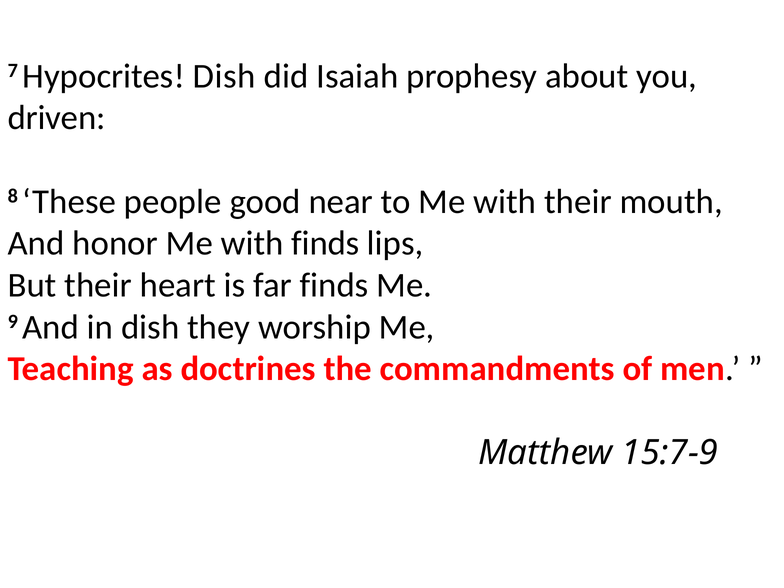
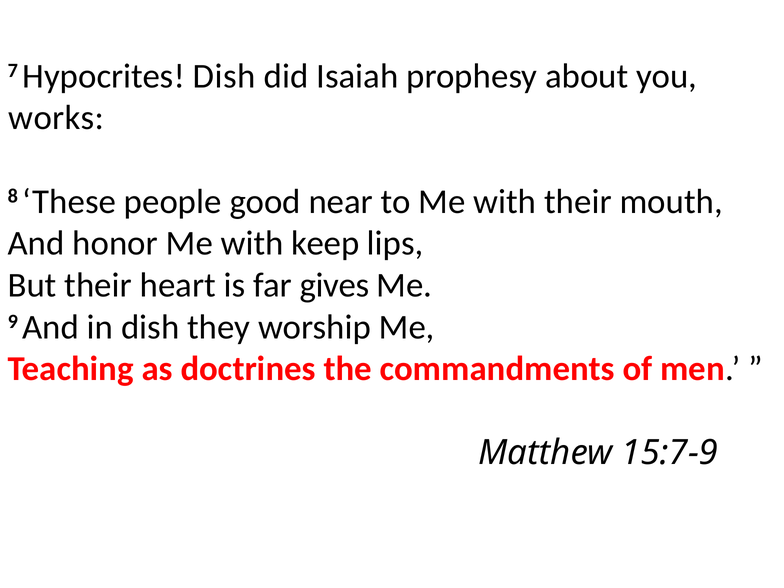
driven: driven -> works (56, 118)
with finds: finds -> keep (325, 243)
far finds: finds -> gives (334, 285)
